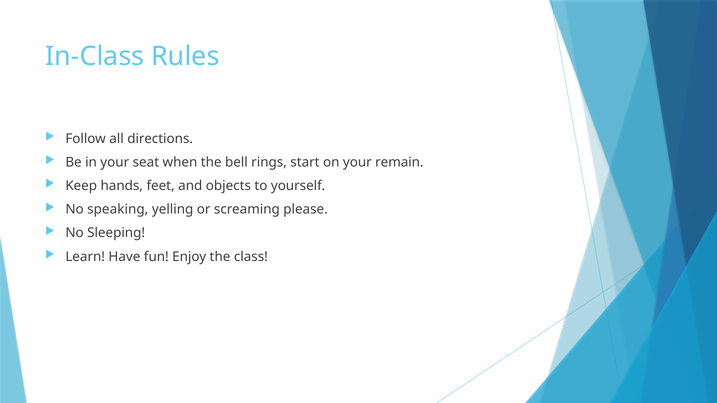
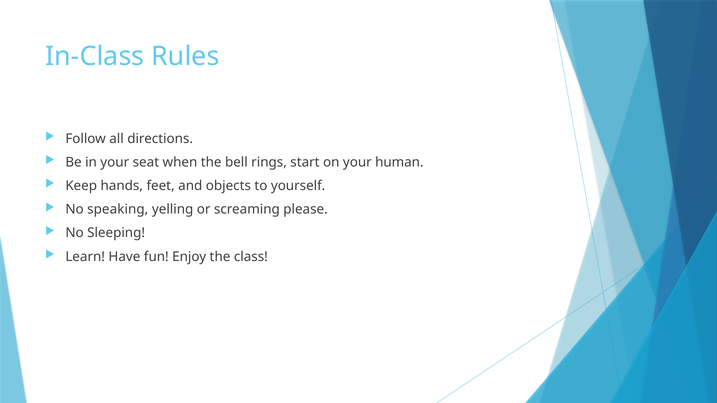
remain: remain -> human (399, 162)
